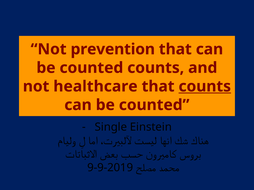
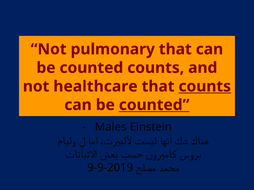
prevention: prevention -> pulmonary (113, 49)
counted underline: none -> present (154, 105)
Single: Single -> Males (111, 127)
